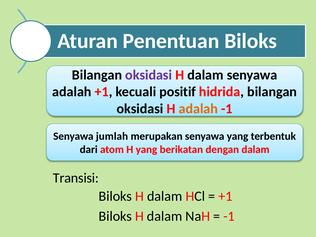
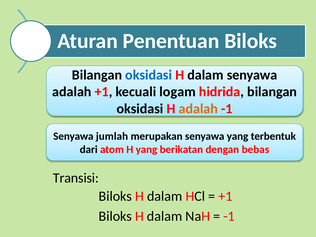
oksidasi colour: purple -> blue (149, 75)
positif: positif -> logam (178, 92)
dengan dalam: dalam -> bebas (255, 150)
